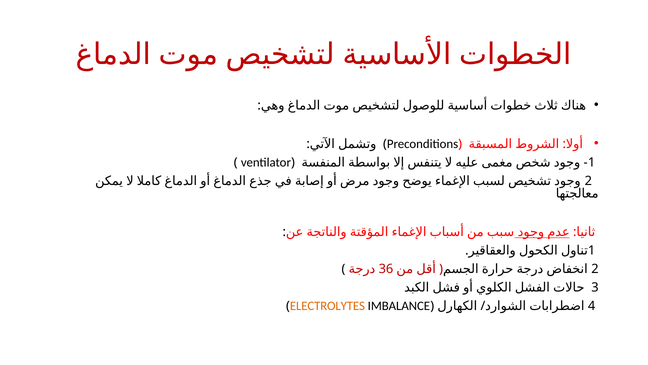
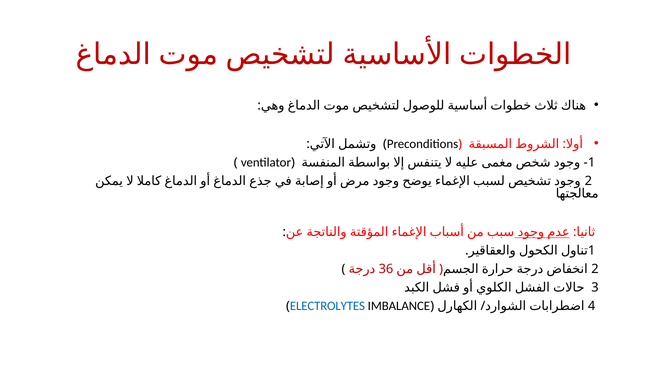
ELECTROLYTES colour: orange -> blue (327, 306)
